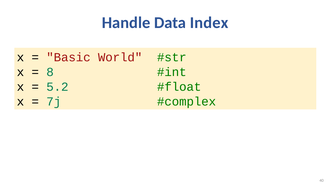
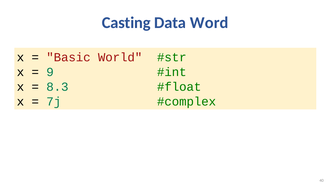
Handle: Handle -> Casting (126, 23)
Index: Index -> Word (209, 23)
8: 8 -> 9 (50, 72)
5.2: 5.2 -> 8.3 (57, 87)
